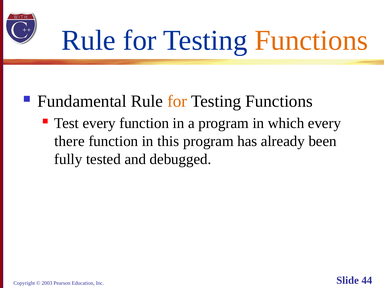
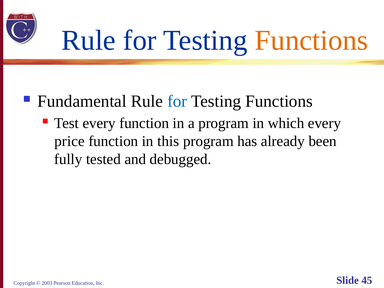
for colour: orange -> blue (177, 101)
there: there -> price (69, 141)
44: 44 -> 45 (367, 280)
